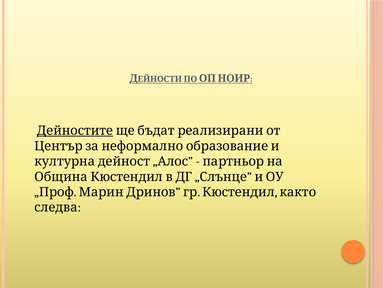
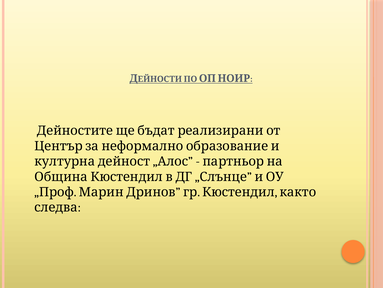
Дейностите underline: present -> none (75, 130)
